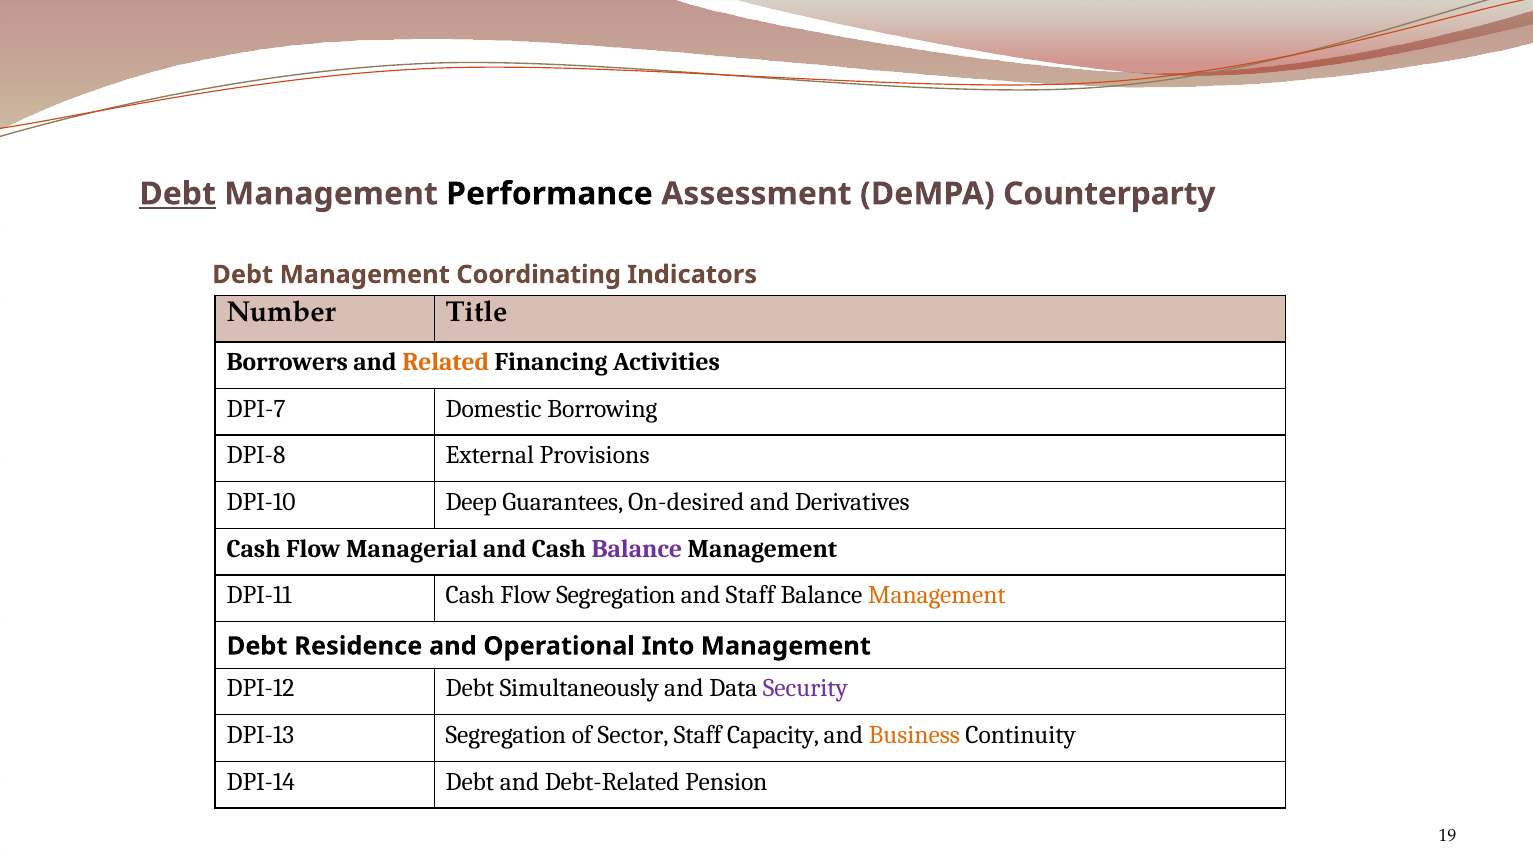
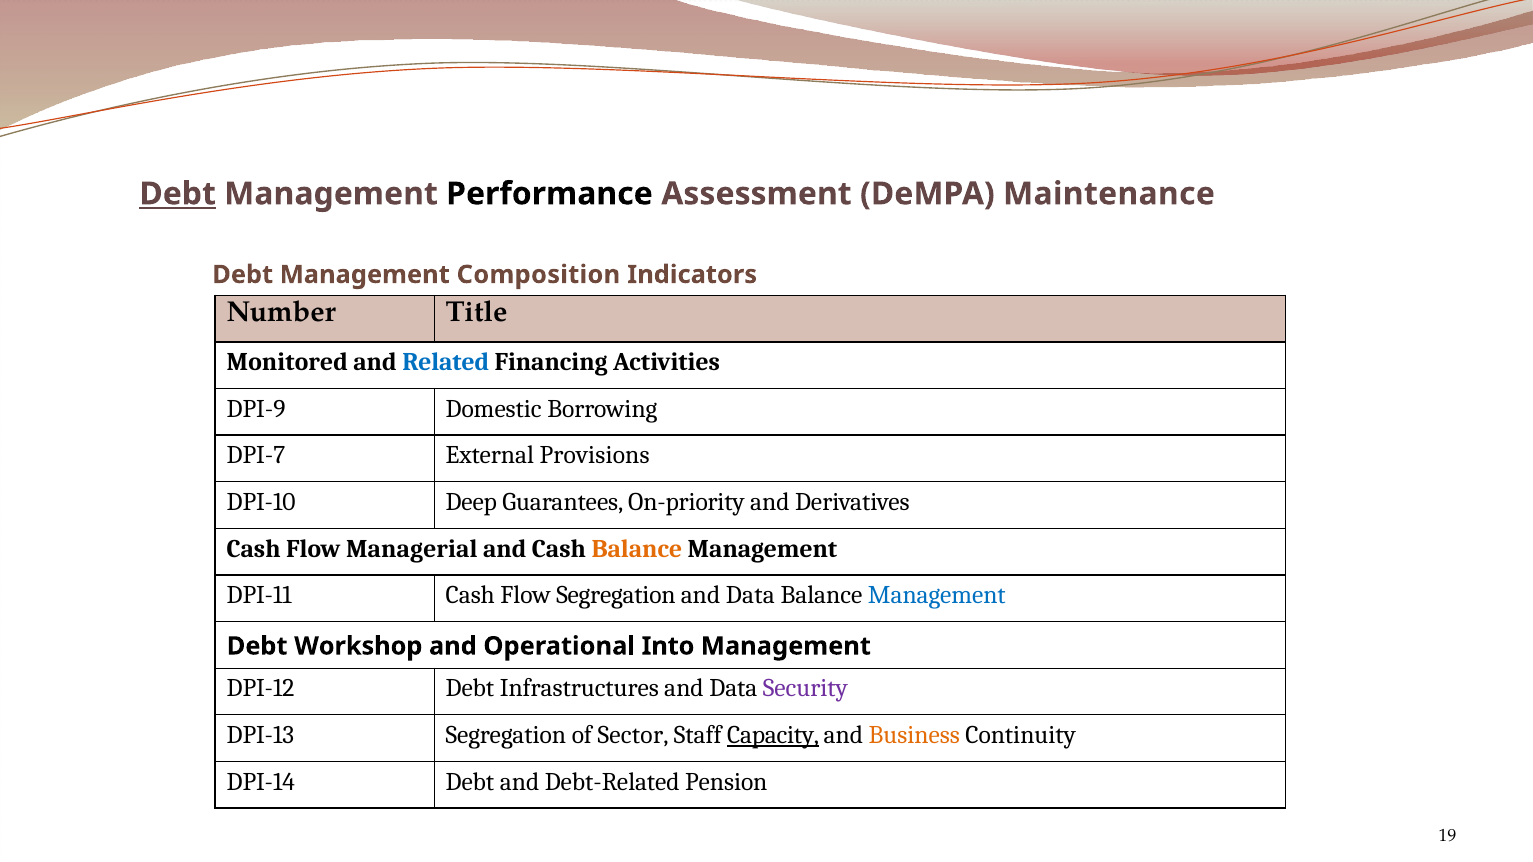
Counterparty: Counterparty -> Maintenance (1109, 194)
Coordinating: Coordinating -> Composition (538, 275)
Borrowers: Borrowers -> Monitored (287, 362)
Related colour: orange -> blue (446, 362)
DPI-7: DPI-7 -> DPI-9 (256, 409)
DPI-8: DPI-8 -> DPI-7 (256, 456)
On-desired: On-desired -> On-priority (687, 502)
Balance colour: purple -> orange (637, 549)
Staff: Staff -> Data (750, 596)
Management colour: orange -> blue (937, 596)
Residence: Residence -> Workshop (358, 646)
Simultaneously: Simultaneously -> Infrastructures (579, 689)
Capacity underline: none -> present (773, 735)
